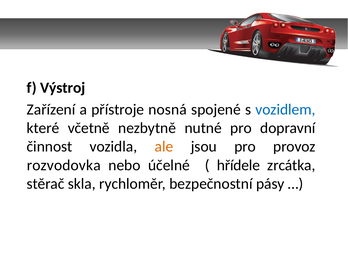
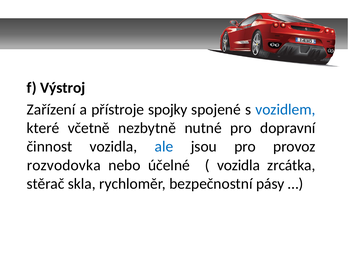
nosná: nosná -> spojky (168, 109)
ale colour: orange -> blue (164, 147)
hřídele: hřídele -> vozidla (238, 165)
